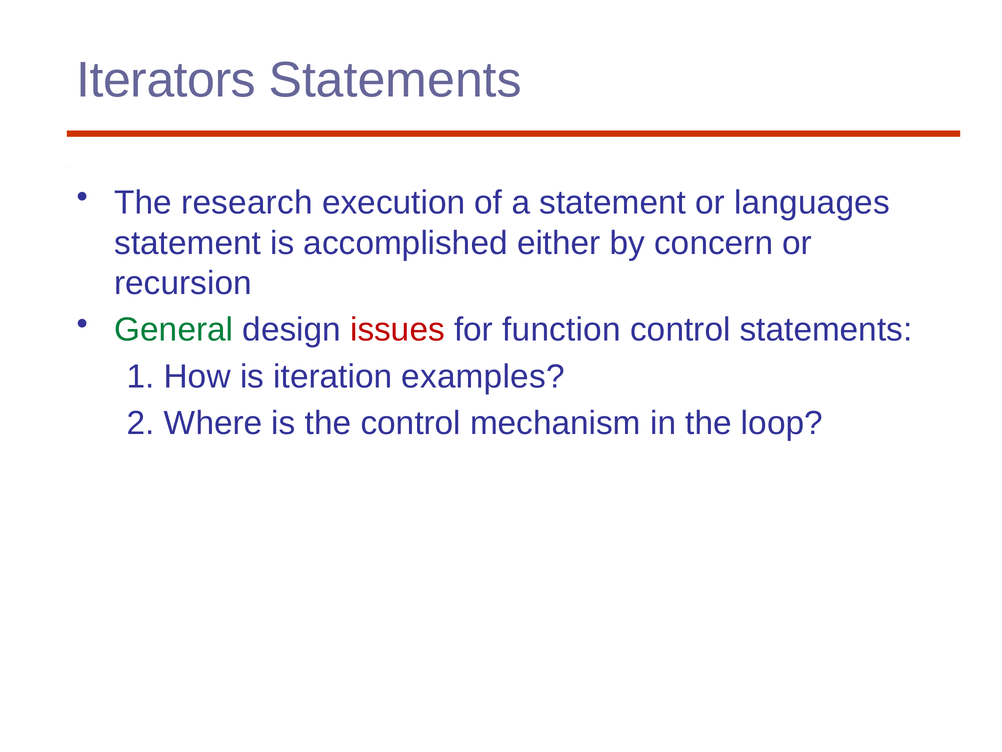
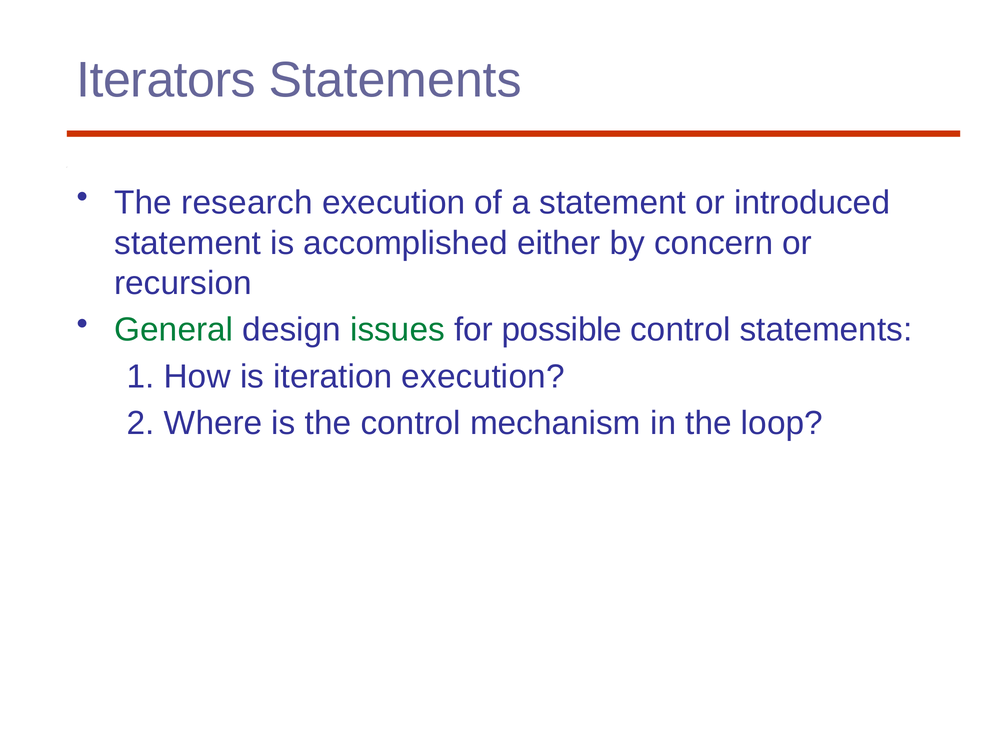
languages: languages -> introduced (812, 203)
issues colour: red -> green (397, 330)
function: function -> possible (562, 330)
iteration examples: examples -> execution (483, 376)
